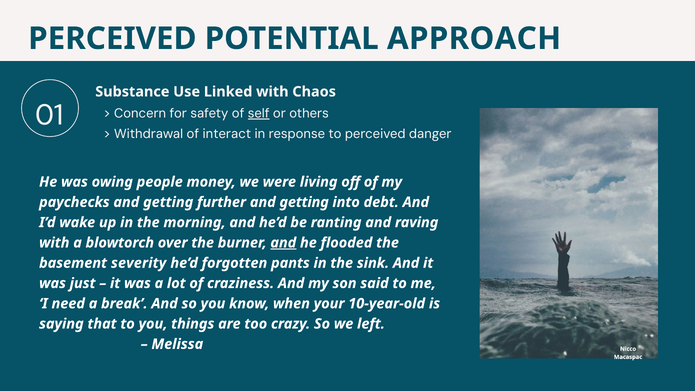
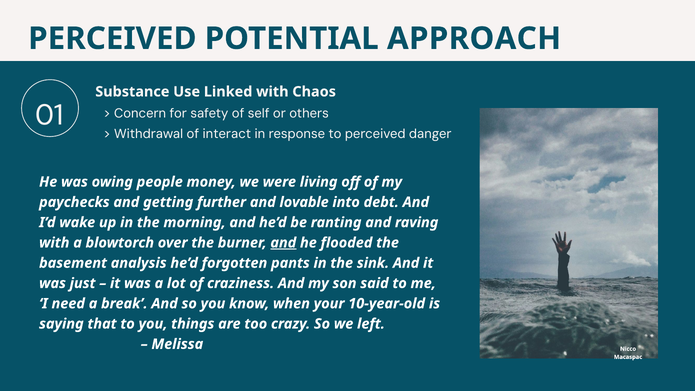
self underline: present -> none (259, 113)
further and getting: getting -> lovable (304, 202)
severity: severity -> analysis (139, 263)
